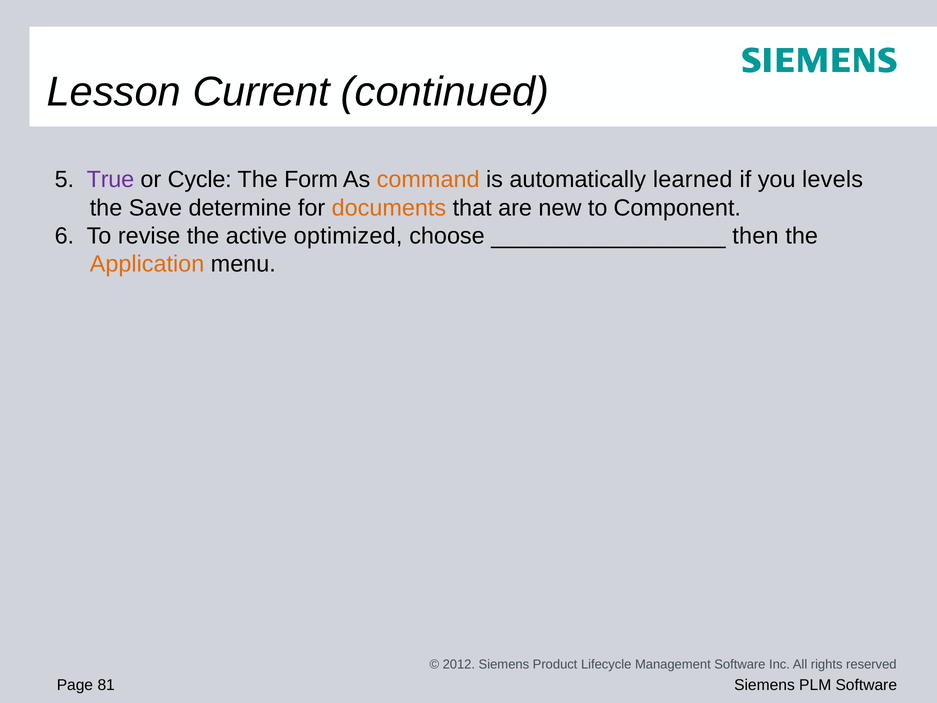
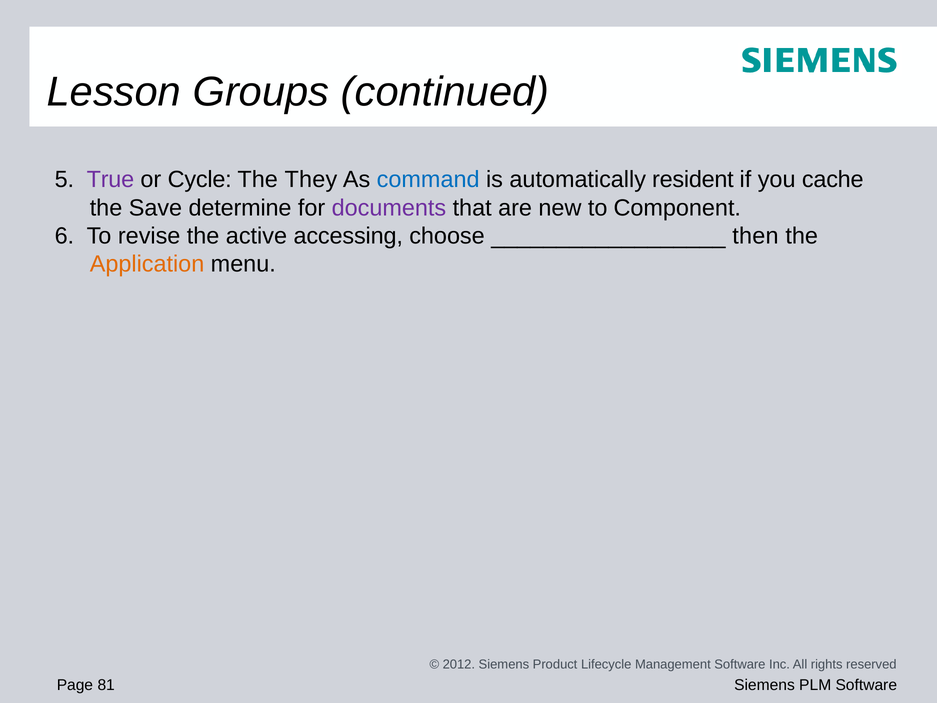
Current: Current -> Groups (261, 92)
Form: Form -> They (311, 180)
command colour: orange -> blue (428, 180)
learned: learned -> resident (693, 180)
levels: levels -> cache (833, 180)
documents colour: orange -> purple (389, 208)
optimized: optimized -> accessing (348, 236)
